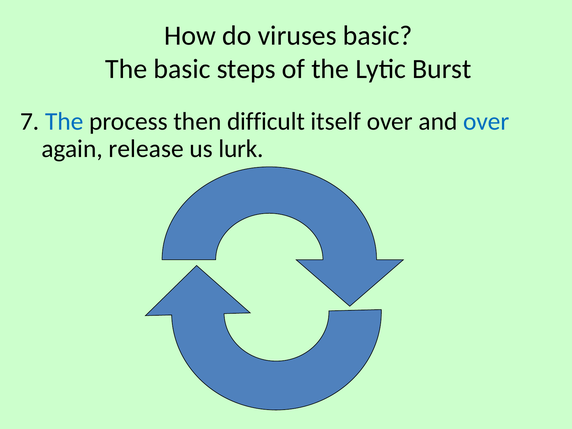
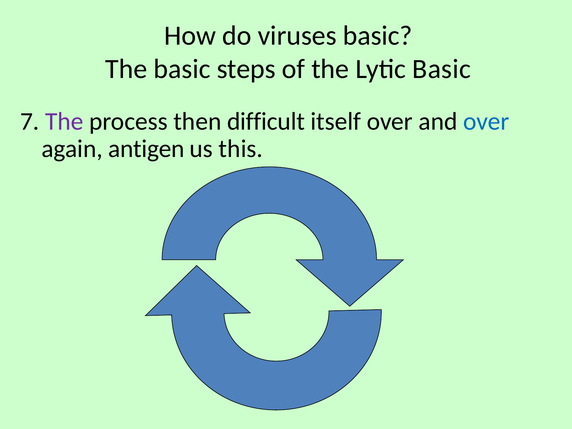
Lytic Burst: Burst -> Basic (442, 69)
The colour: blue -> purple (64, 121)
release: release -> antigen (146, 149)
lurk: lurk -> this (241, 149)
